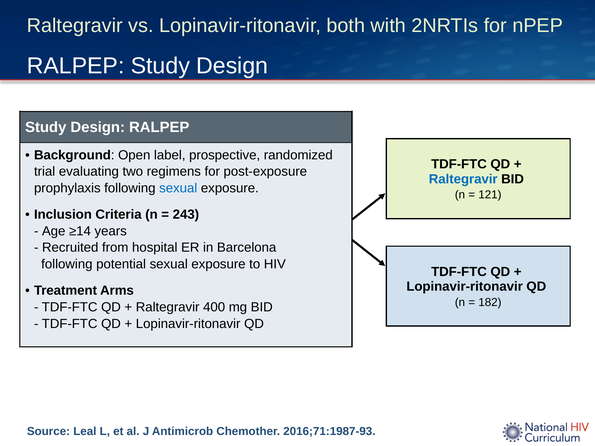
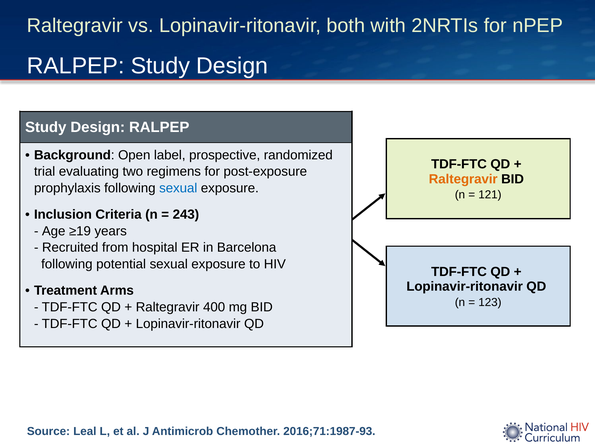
Raltegravir colour: blue -> orange (463, 179)
≥14: ≥14 -> ≥19 (80, 231)
182: 182 -> 123 (490, 302)
